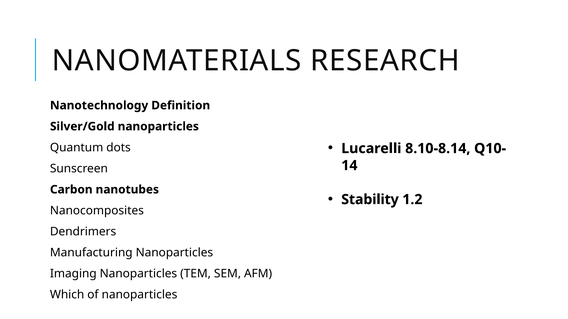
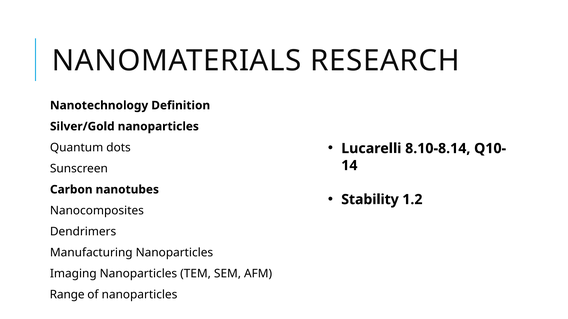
Which: Which -> Range (67, 295)
